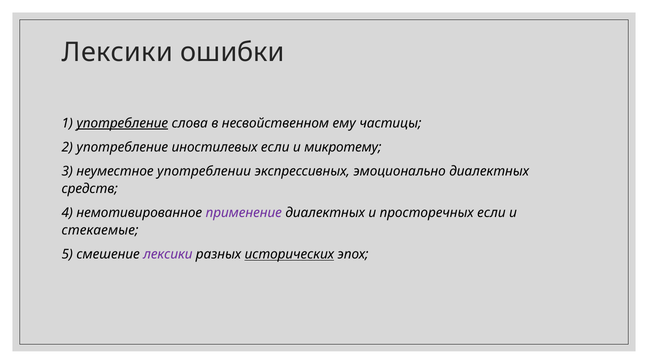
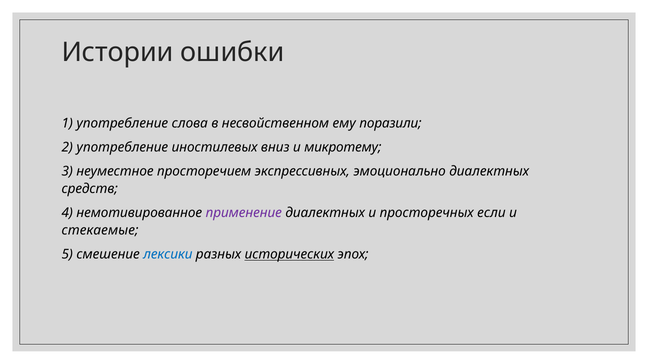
Лексики: Лексики -> Истории (118, 53)
употребление underline: present -> none (122, 124)
частицы: частицы -> поразили (391, 124)
иностилевых если: если -> вниз (275, 147)
употреблении: употреблении -> просторечием (204, 171)
лексики colour: purple -> blue (168, 255)
